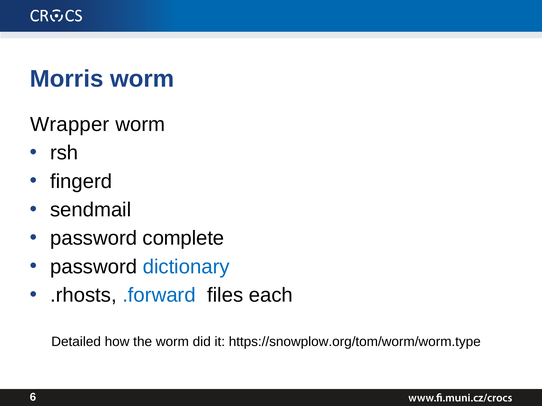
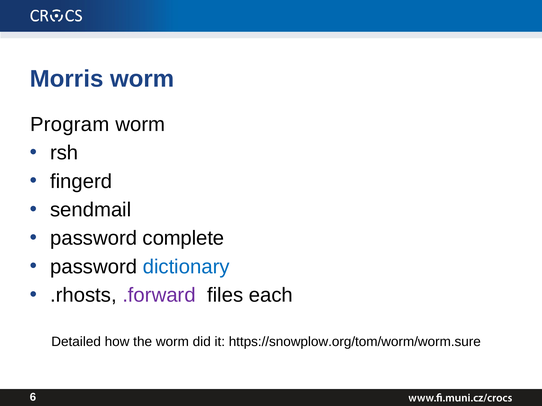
Wrapper: Wrapper -> Program (70, 125)
.forward colour: blue -> purple (159, 295)
https://snowplow.org/tom/worm/worm.type: https://snowplow.org/tom/worm/worm.type -> https://snowplow.org/tom/worm/worm.sure (355, 342)
